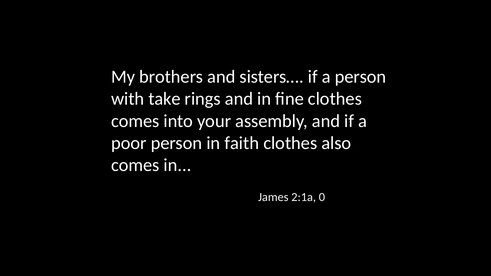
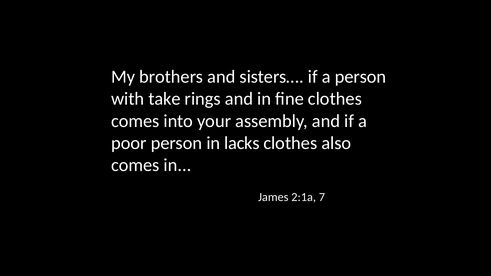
faith: faith -> lacks (242, 143)
0: 0 -> 7 (322, 197)
